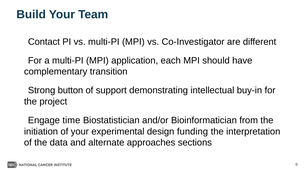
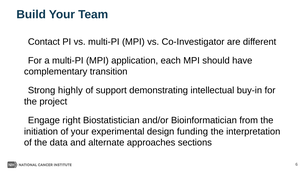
button: button -> highly (70, 90)
time: time -> right (71, 120)
